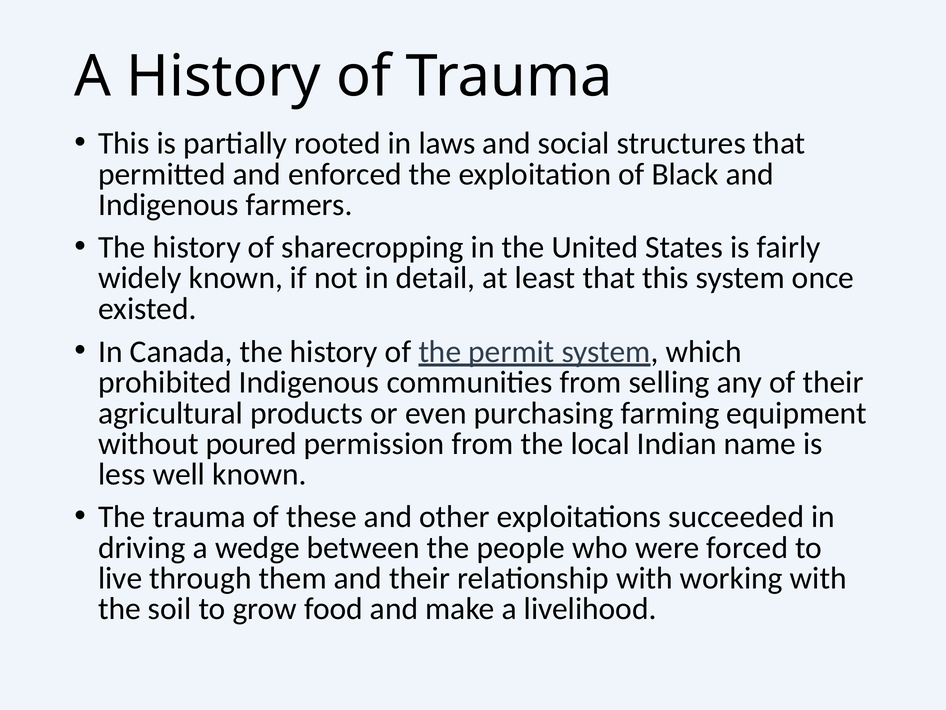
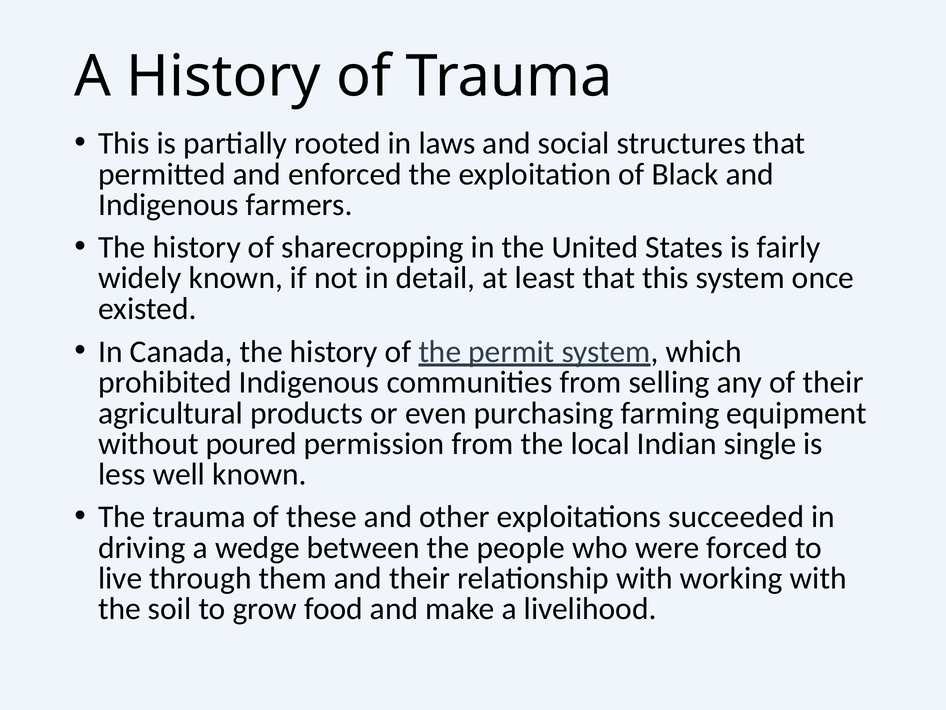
name: name -> single (760, 443)
